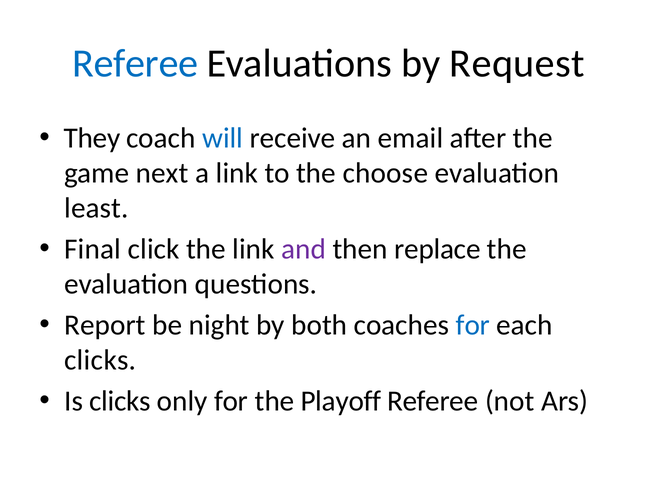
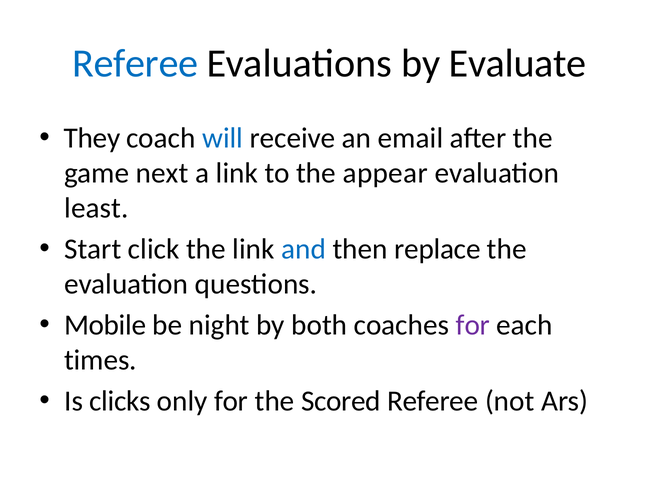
Request: Request -> Evaluate (518, 64)
choose: choose -> appear (385, 173)
Final: Final -> Start (93, 249)
and colour: purple -> blue (304, 249)
Report: Report -> Mobile (105, 325)
for colour: blue -> purple (473, 325)
clicks: clicks -> times (100, 360)
Playoff: Playoff -> Scored (341, 401)
